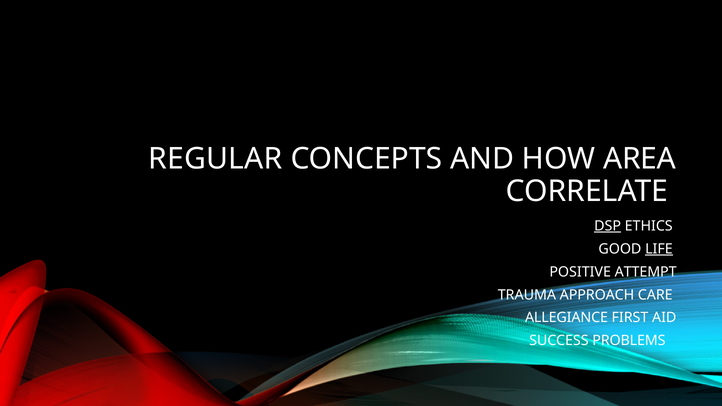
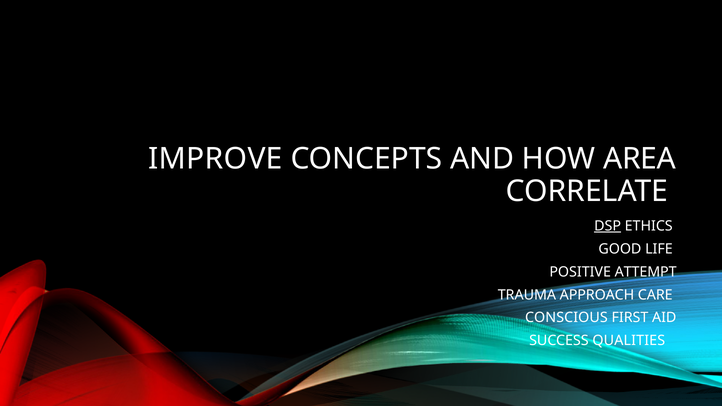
REGULAR: REGULAR -> IMPROVE (215, 159)
LIFE underline: present -> none (659, 249)
ALLEGIANCE: ALLEGIANCE -> CONSCIOUS (566, 318)
PROBLEMS: PROBLEMS -> QUALITIES (629, 341)
